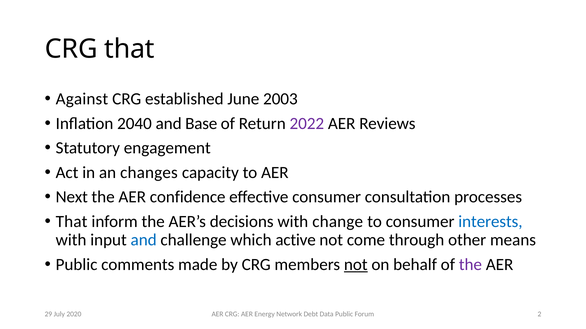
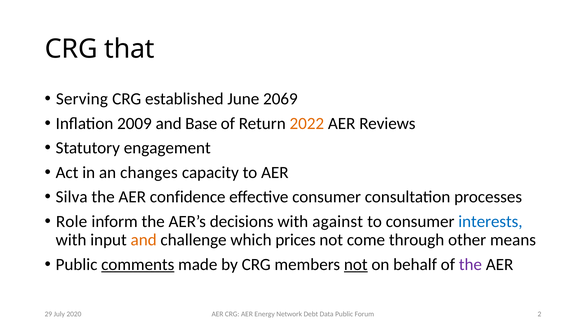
Against: Against -> Serving (82, 99)
2003: 2003 -> 2069 (280, 99)
2040: 2040 -> 2009 (134, 124)
2022 colour: purple -> orange (307, 124)
Next: Next -> Silva (72, 197)
That: That -> Role (72, 222)
change: change -> against (338, 222)
and colour: blue -> orange (144, 240)
active: active -> prices (296, 240)
comments underline: none -> present (138, 265)
